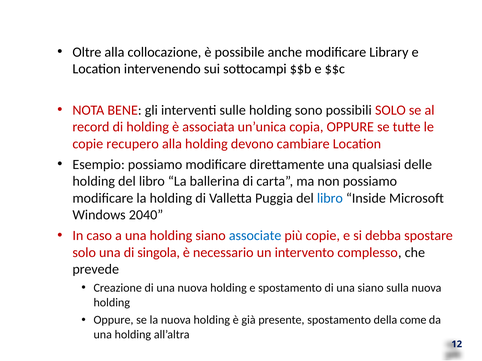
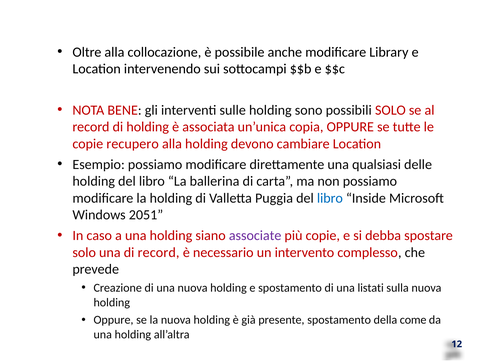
2040: 2040 -> 2051 (146, 215)
associate colour: blue -> purple (255, 236)
di singola: singola -> record (159, 253)
una siano: siano -> listati (371, 288)
